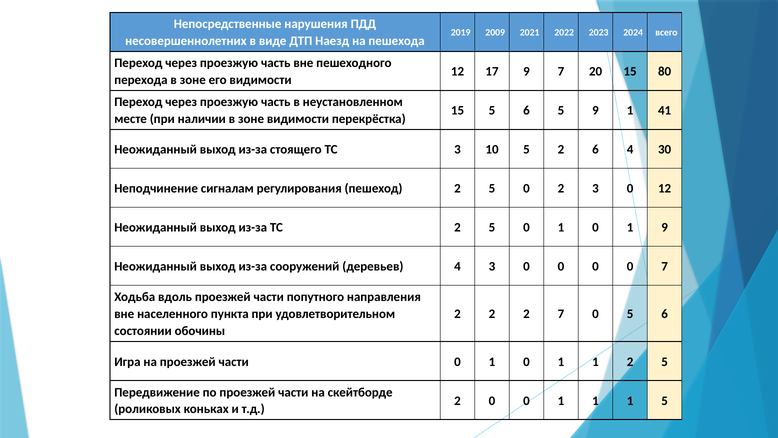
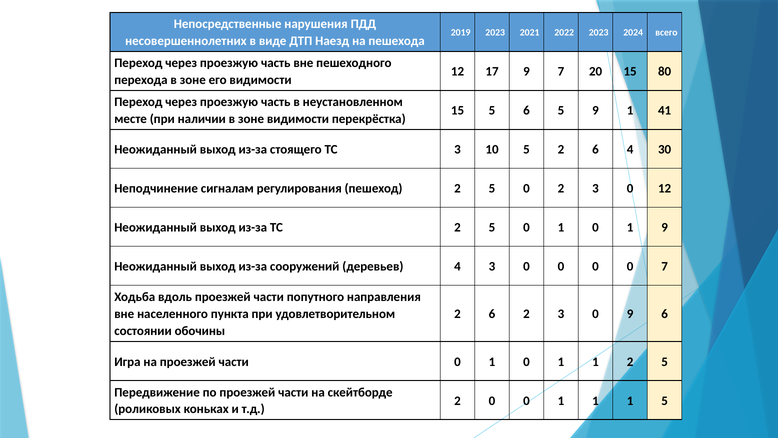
2019 2009: 2009 -> 2023 (495, 32)
2: 2 -> 6 (492, 314)
7: 7 -> 3 (561, 314)
0 5: 5 -> 9 (630, 314)
